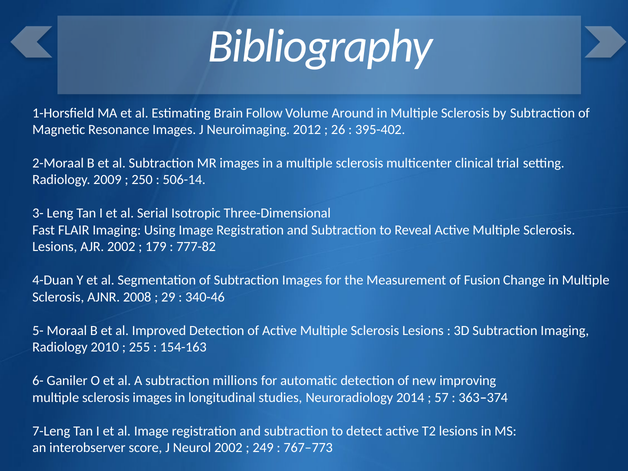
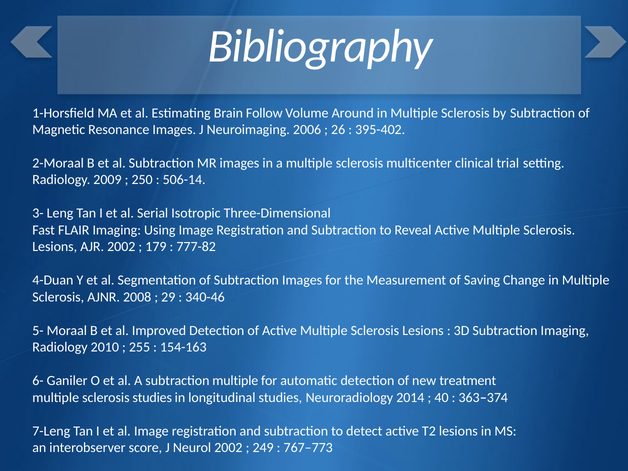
2012: 2012 -> 2006 (307, 130)
Fusion: Fusion -> Saving (482, 280)
subtraction millions: millions -> multiple (235, 381)
improving: improving -> treatment (468, 381)
sclerosis images: images -> studies (152, 397)
57: 57 -> 40 (442, 397)
